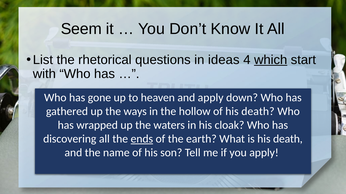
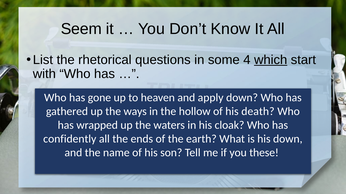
ideas: ideas -> some (224, 60)
discovering: discovering -> confidently (70, 139)
ends underline: present -> none (142, 139)
is his death: death -> down (288, 139)
you apply: apply -> these (264, 153)
